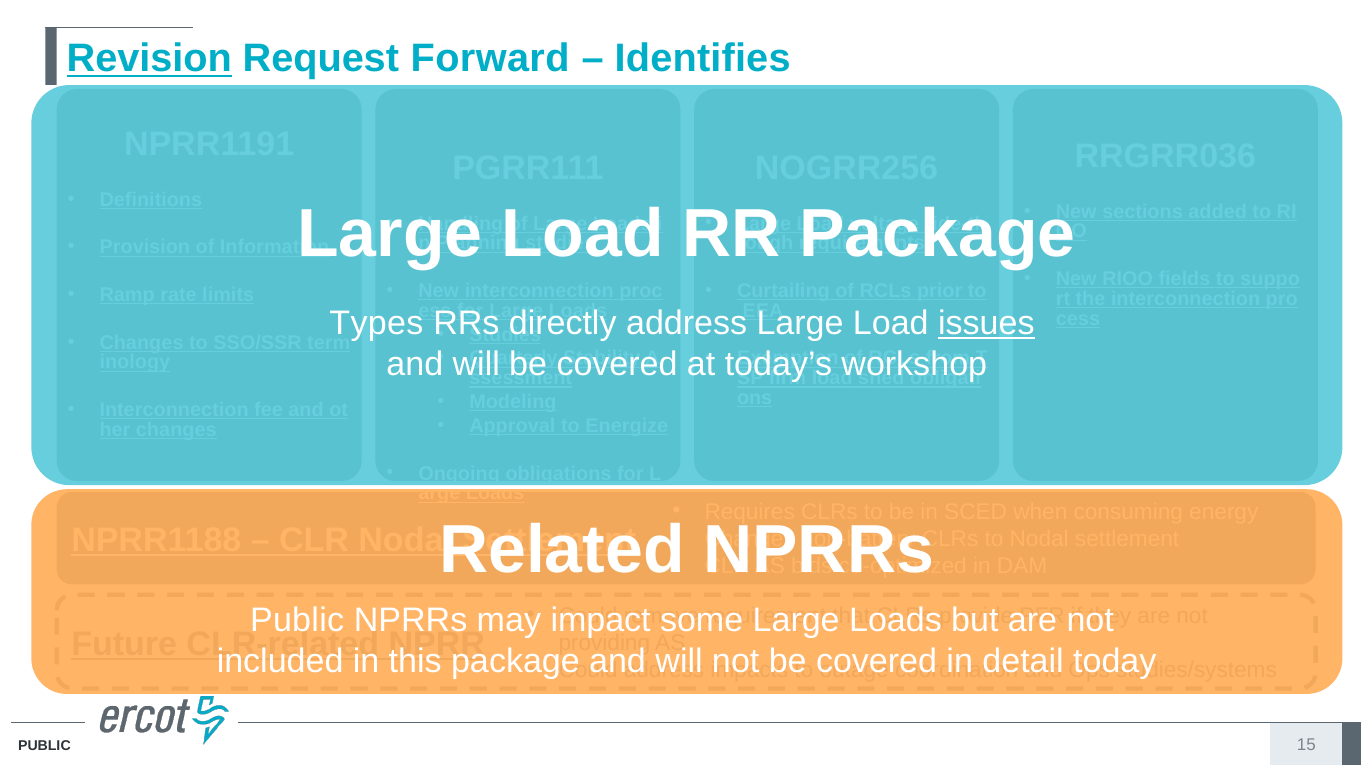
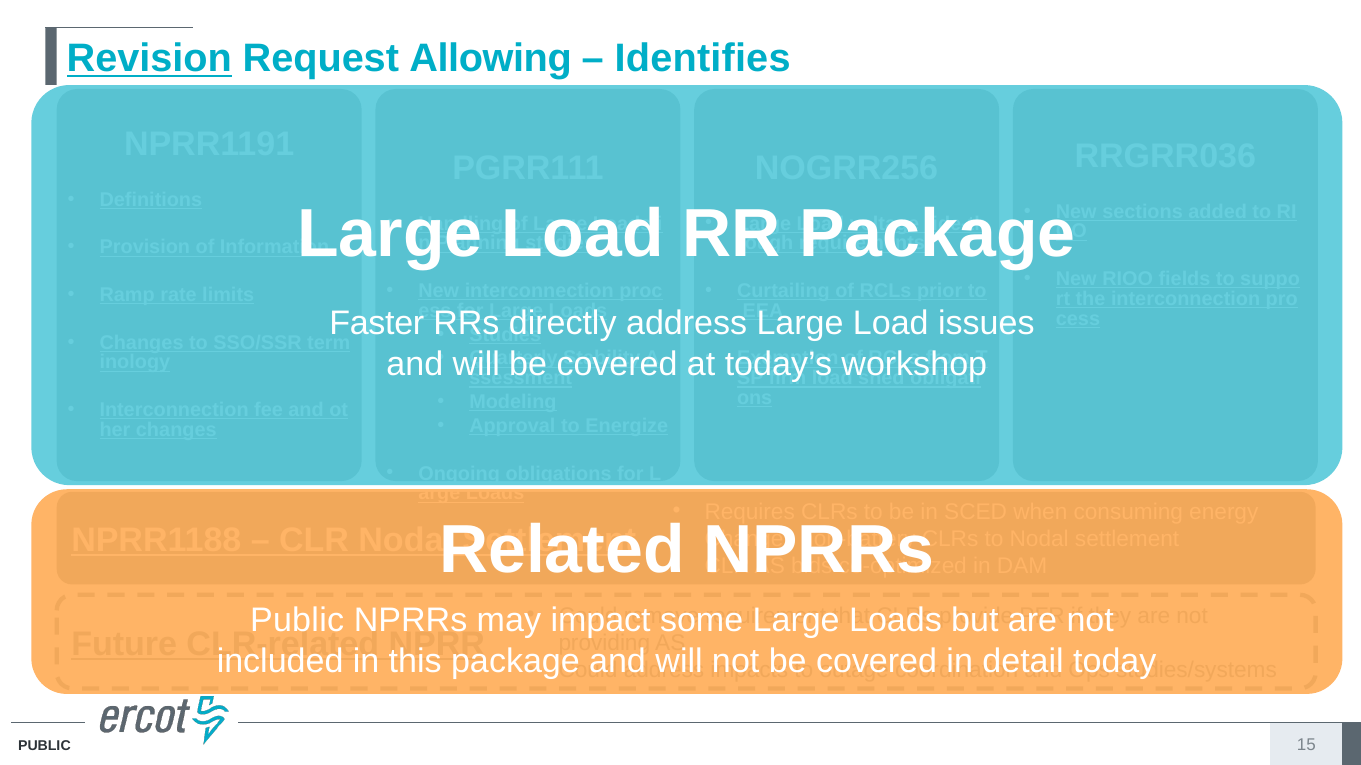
Forward: Forward -> Allowing (491, 59)
Types: Types -> Faster (377, 323)
issues underline: present -> none (986, 323)
